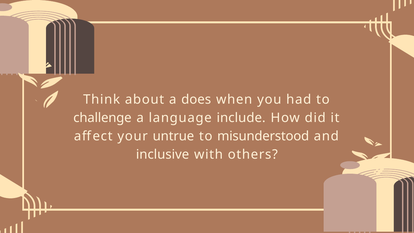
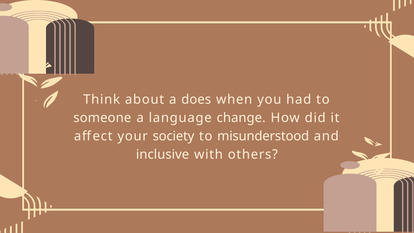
challenge: challenge -> someone (102, 118)
include: include -> change (241, 118)
untrue: untrue -> society (173, 136)
